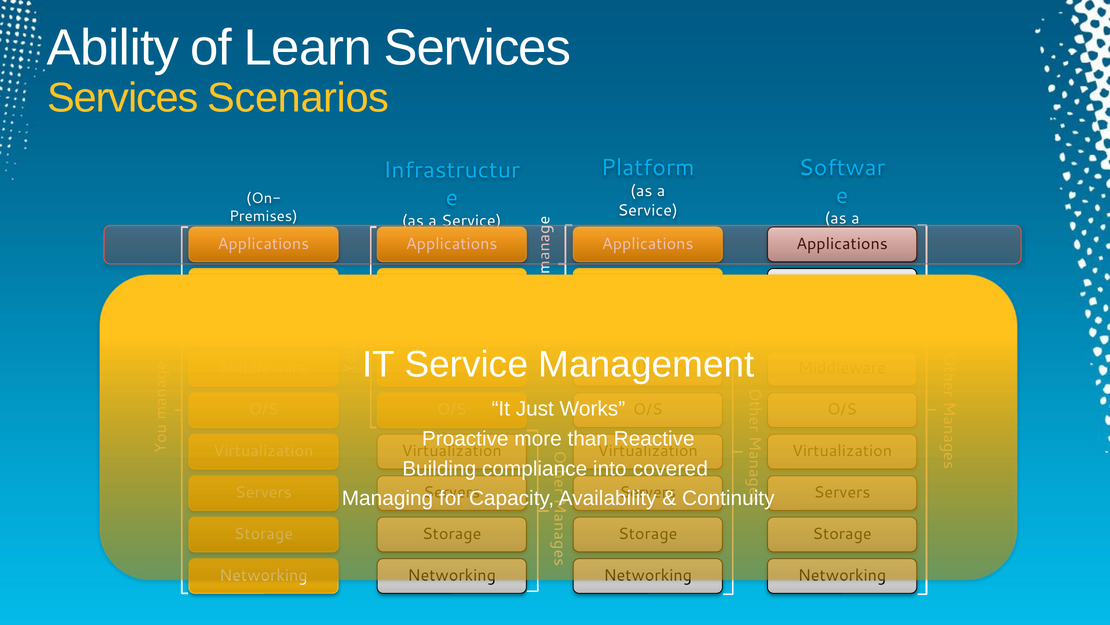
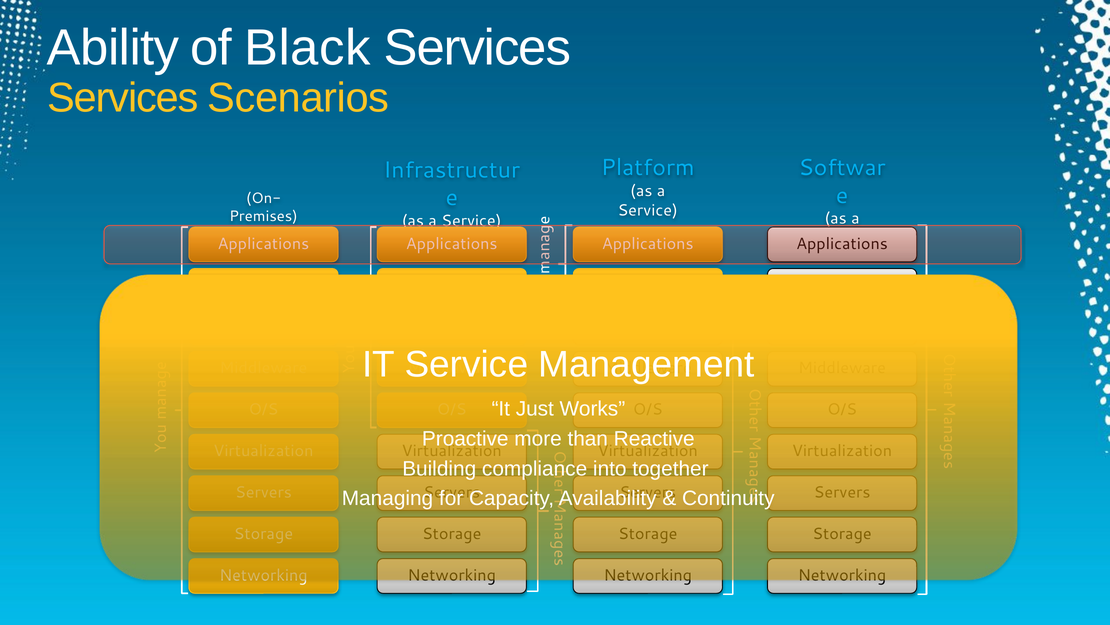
Learn: Learn -> Black (307, 48)
covered: covered -> together (670, 468)
